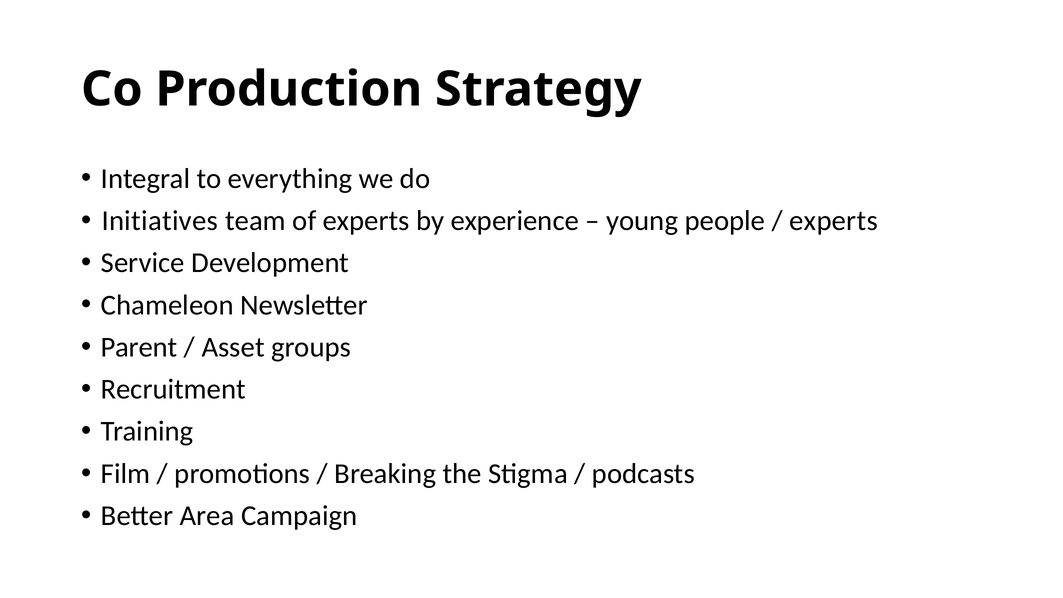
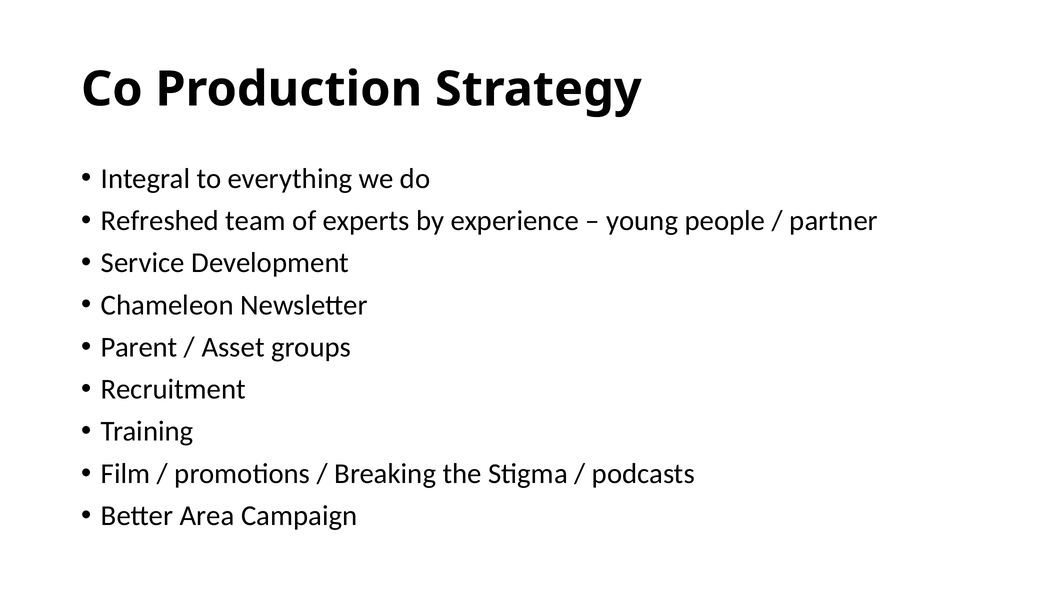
Initiatives: Initiatives -> Refreshed (160, 221)
experts: experts -> partner (834, 221)
